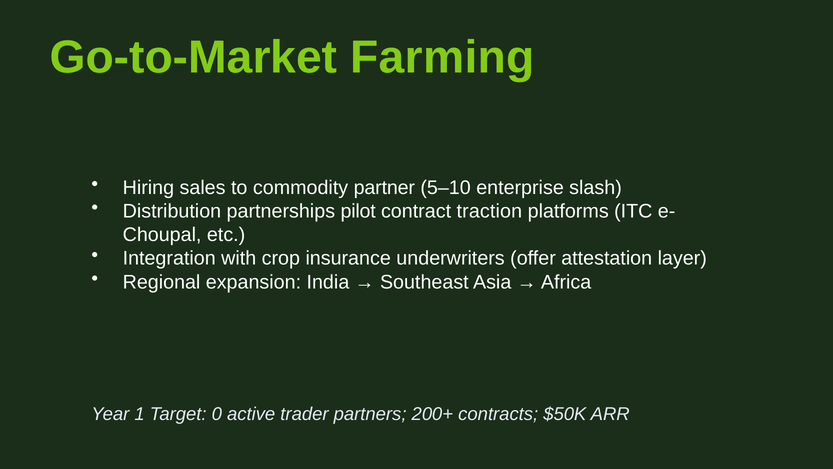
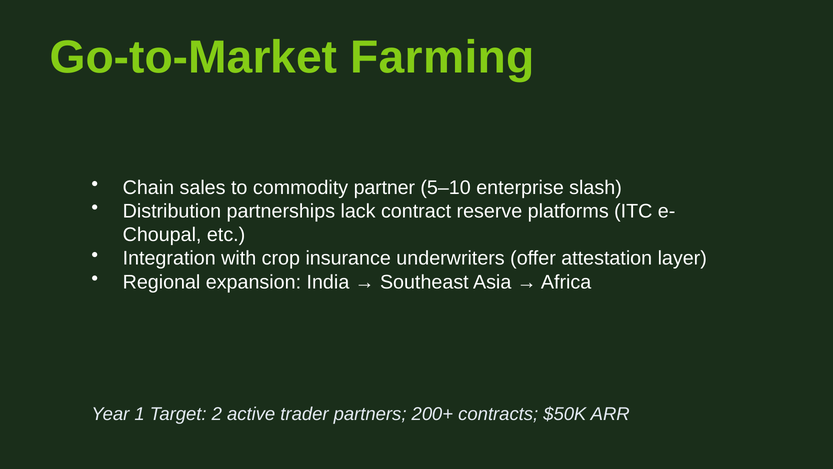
Hiring: Hiring -> Chain (148, 187)
pilot: pilot -> lack (358, 211)
traction: traction -> reserve (489, 211)
0: 0 -> 2 (217, 414)
